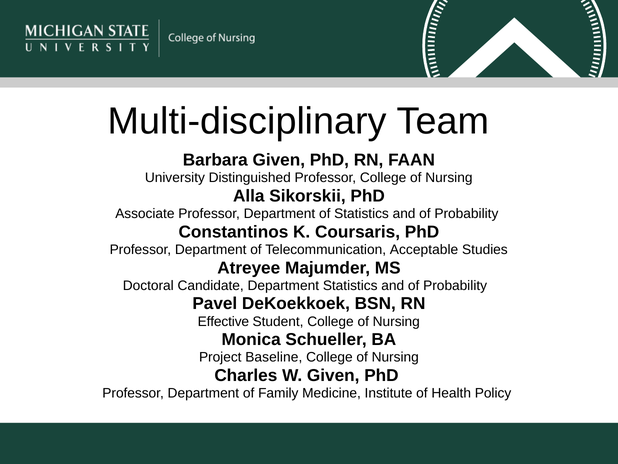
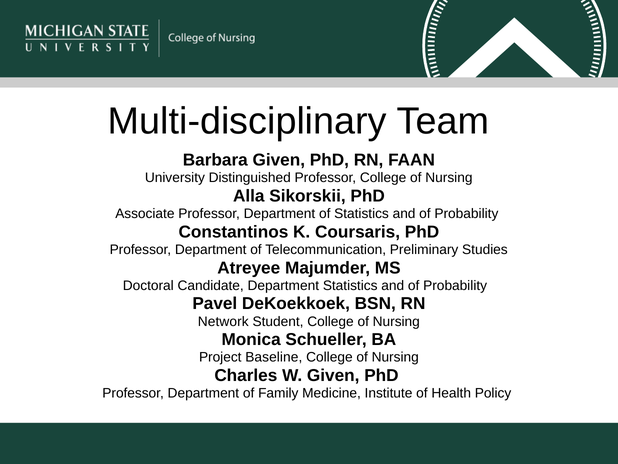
Acceptable: Acceptable -> Preliminary (424, 249)
Effective: Effective -> Network (223, 321)
